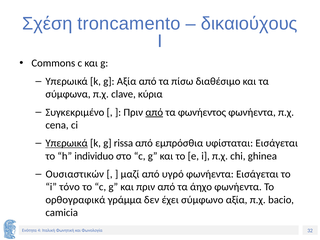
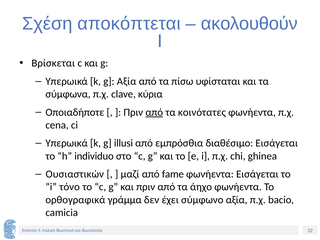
troncamento: troncamento -> αποκόπτεται (129, 24)
δικαιούχους: δικαιούχους -> ακολουθούν (249, 24)
Commons: Commons -> Βρίσκεται (53, 63)
διαθέσιμο: διαθέσιμο -> υφίσταται (218, 81)
Συγκεκριμένο: Συγκεκριμένο -> Οποιαδήποτε (75, 112)
φωνήεντος: φωνήεντος -> κοινότατες (202, 112)
Υπερωικά underline: present -> none (67, 143)
rissa: rissa -> illusi (123, 143)
υφίσταται: υφίσταται -> διαθέσιμο (229, 143)
υγρό: υγρό -> fame (173, 174)
